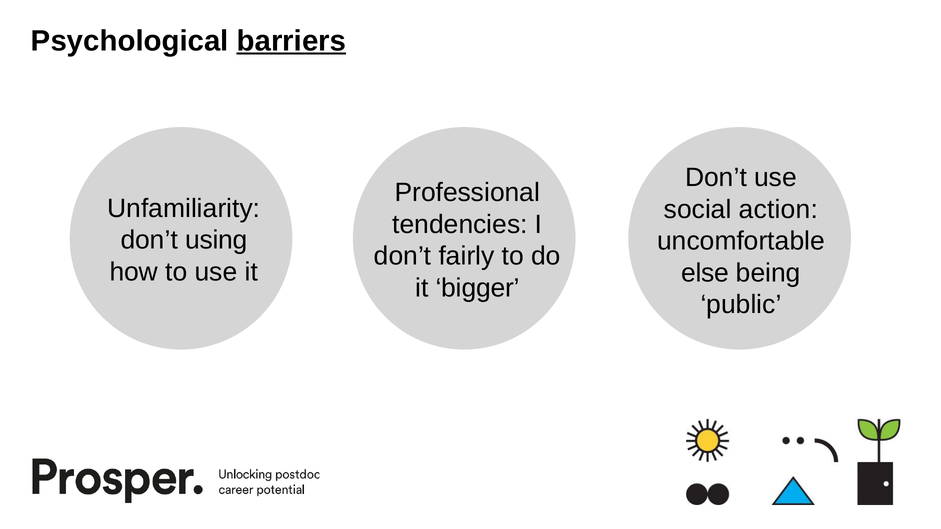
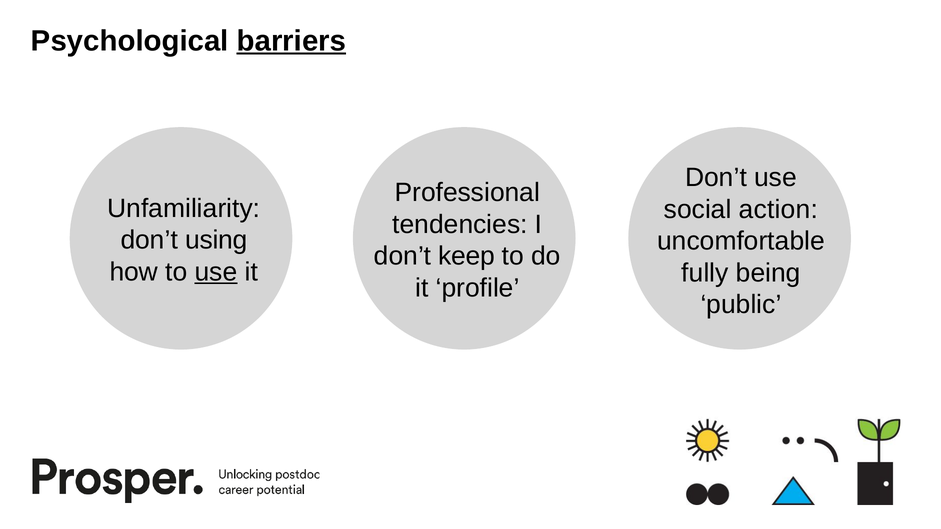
fairly: fairly -> keep (467, 256)
use underline: none -> present (216, 272)
else: else -> fully (705, 273)
bigger: bigger -> profile (478, 288)
